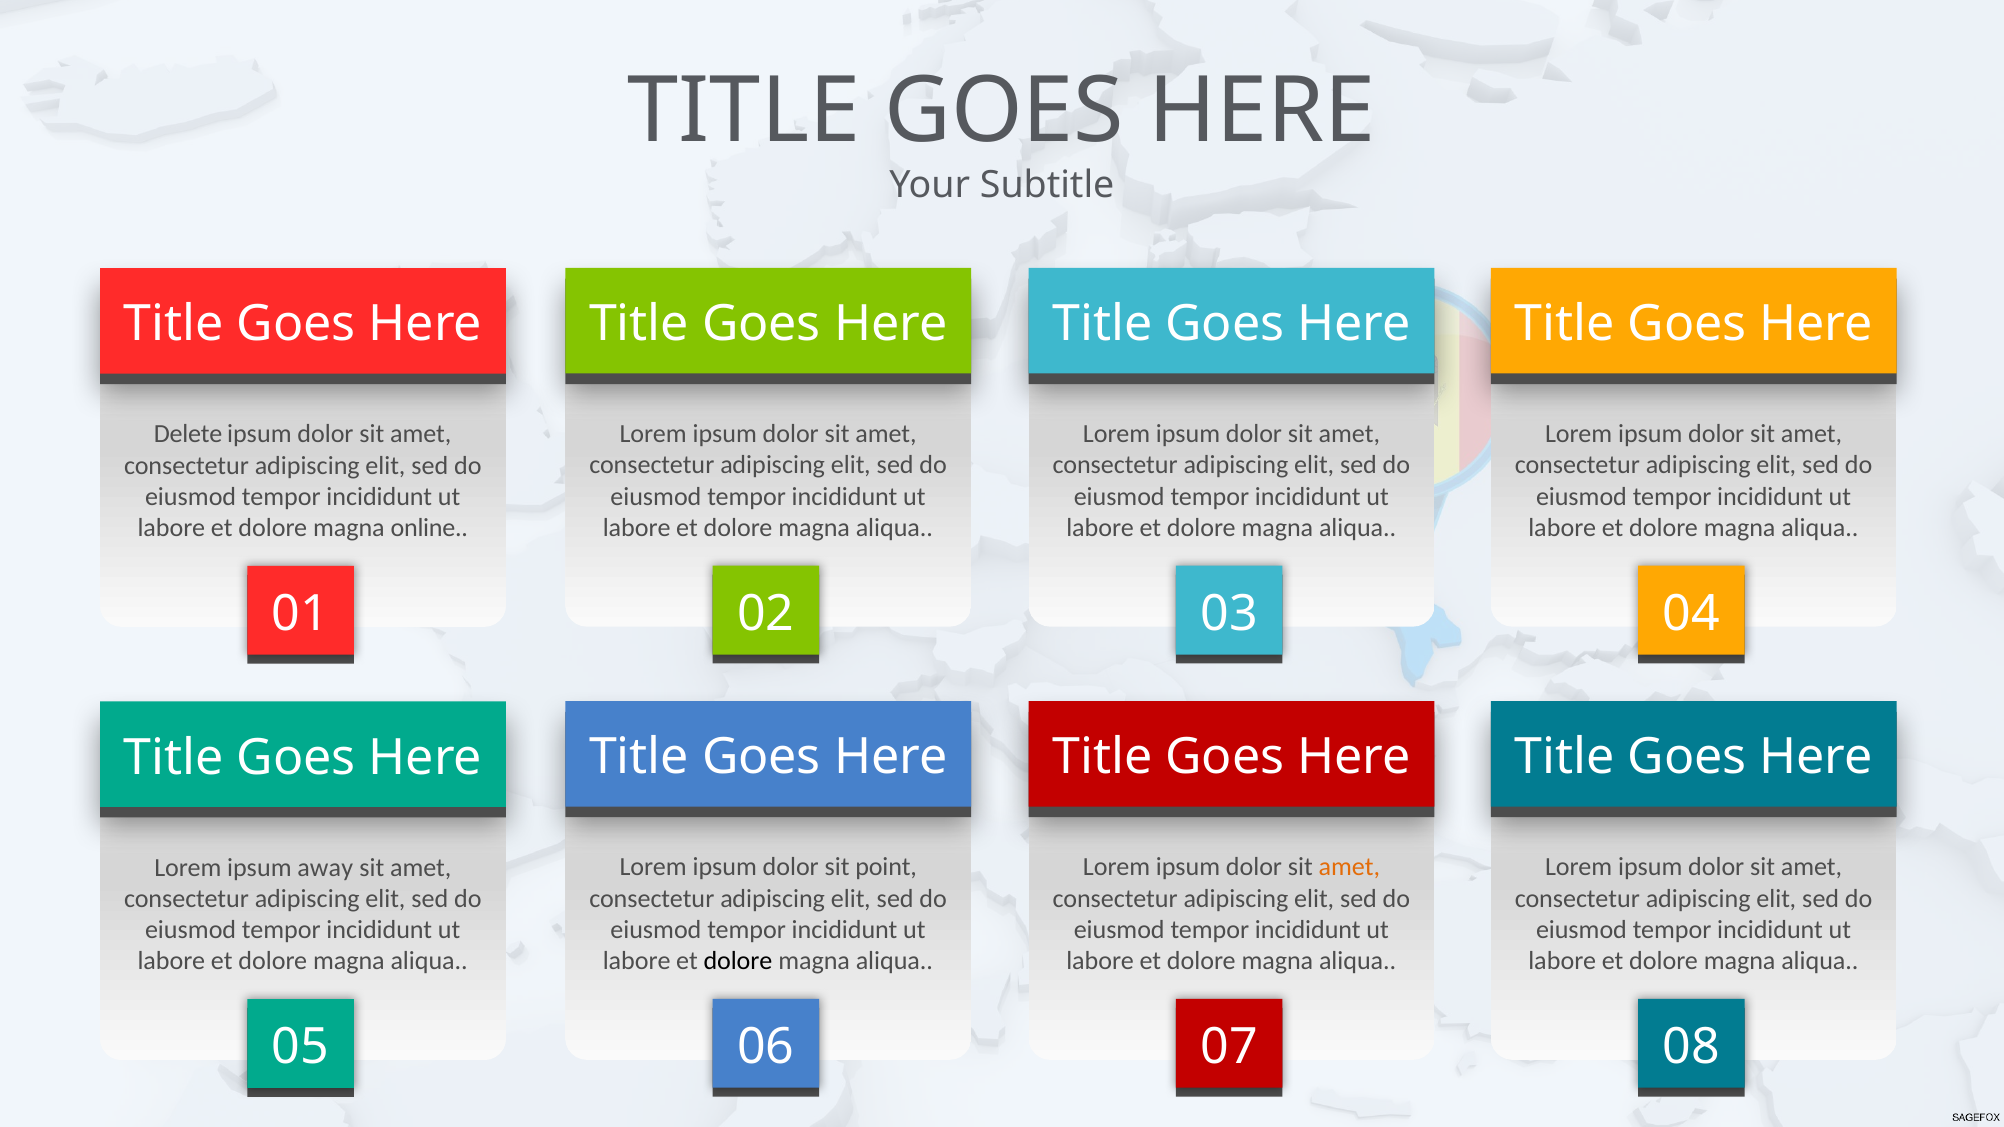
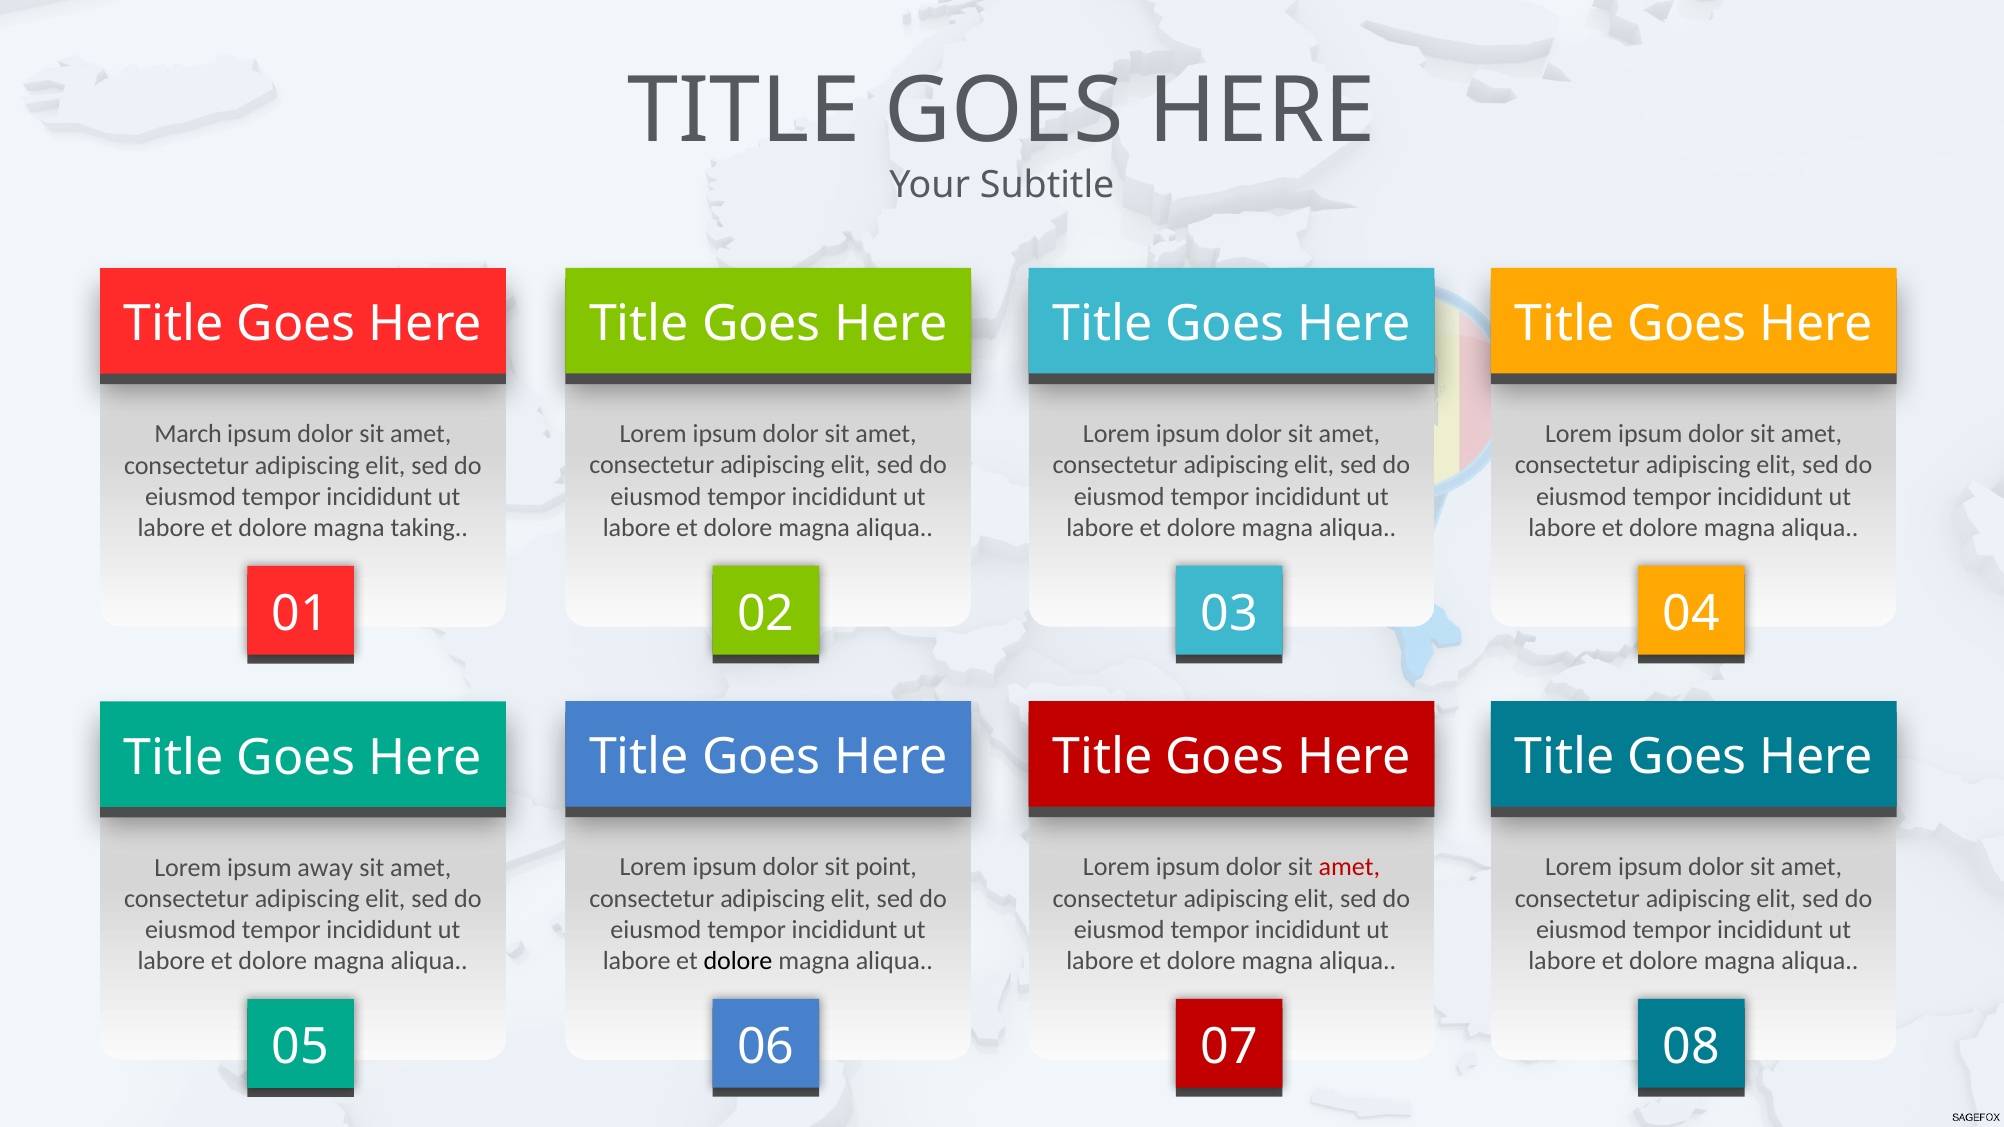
Delete: Delete -> March (188, 434)
online: online -> taking (429, 528)
amet colour: orange -> red (1349, 867)
